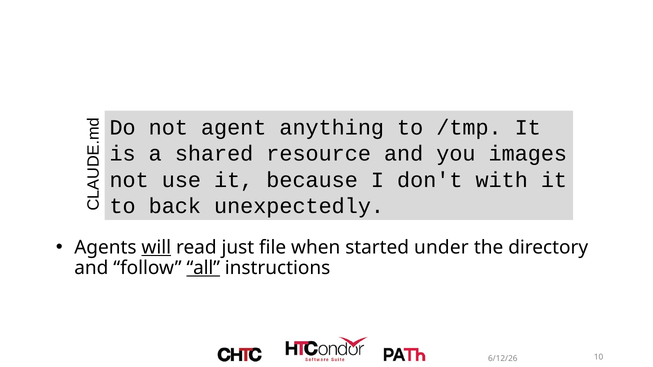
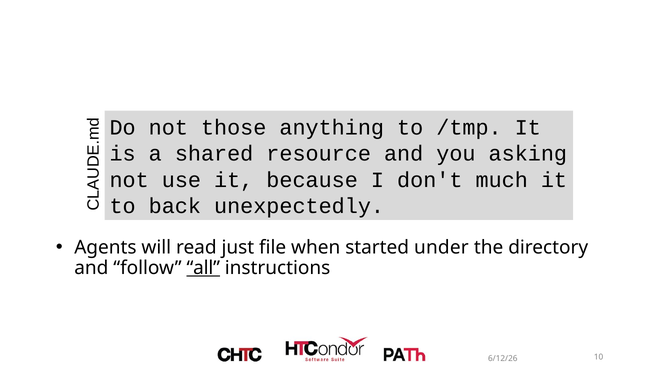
agent: agent -> those (234, 128)
images: images -> asking (528, 154)
with: with -> much (502, 180)
will underline: present -> none (156, 248)
